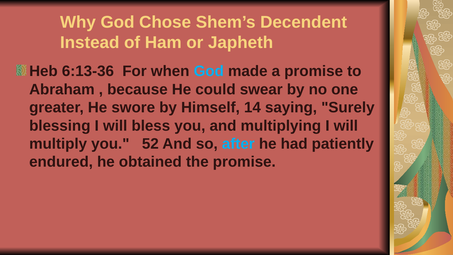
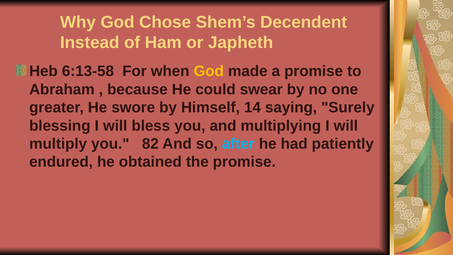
6:13-36: 6:13-36 -> 6:13-58 (88, 71)
God colour: light blue -> yellow (209, 71)
52: 52 -> 82 (150, 144)
